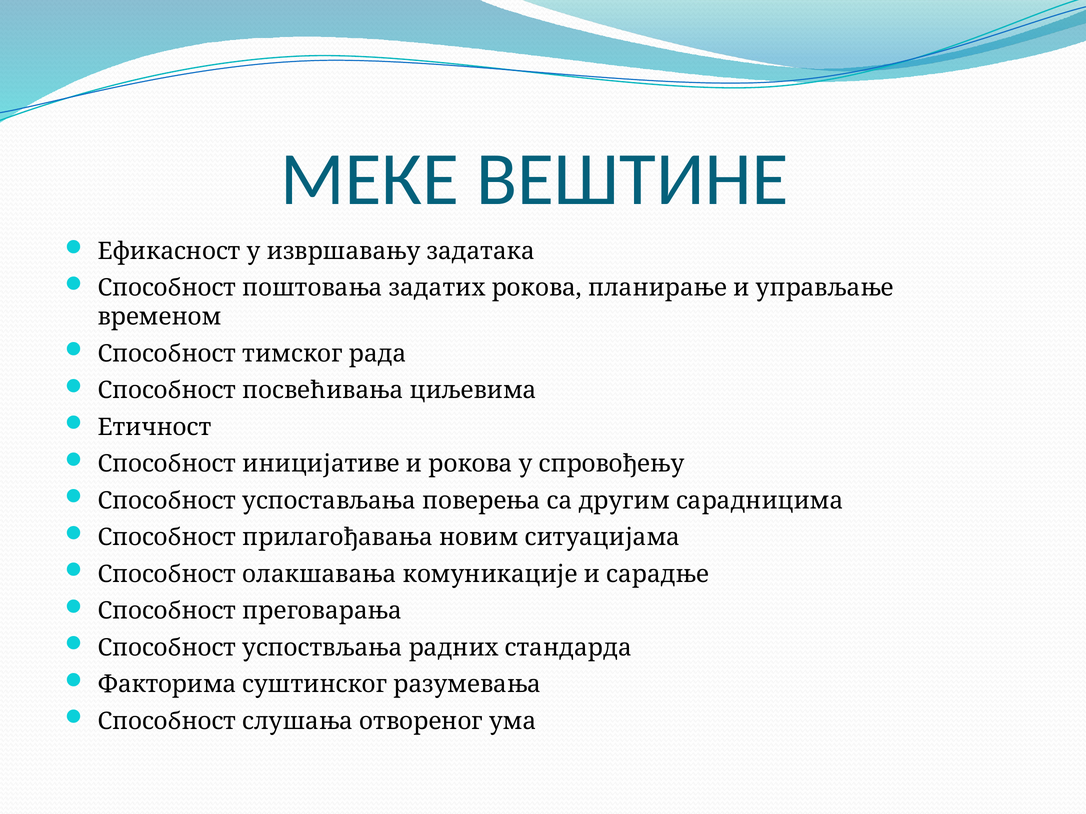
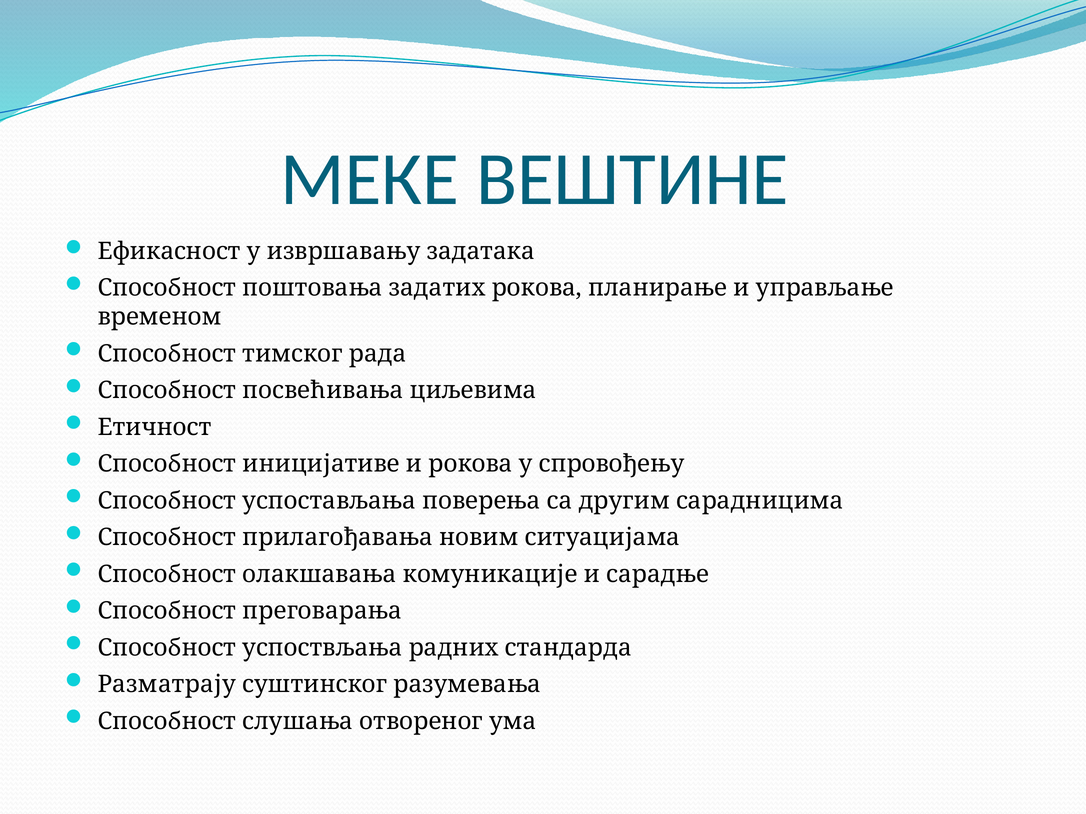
Факторима: Факторима -> Разматрају (167, 685)
